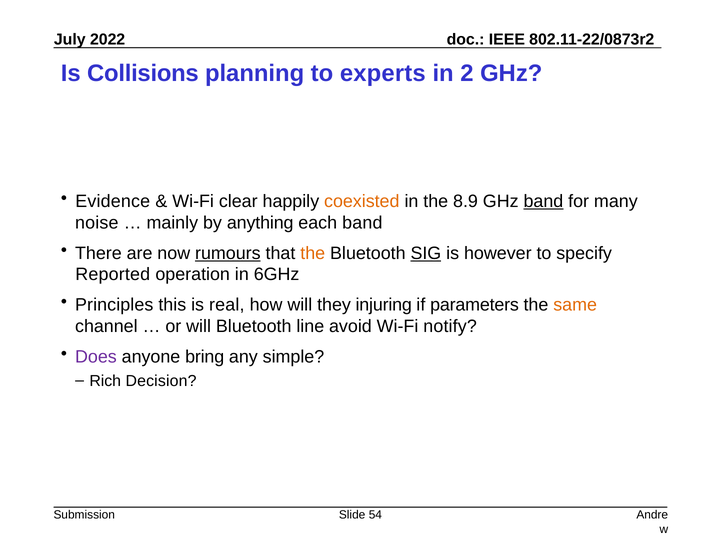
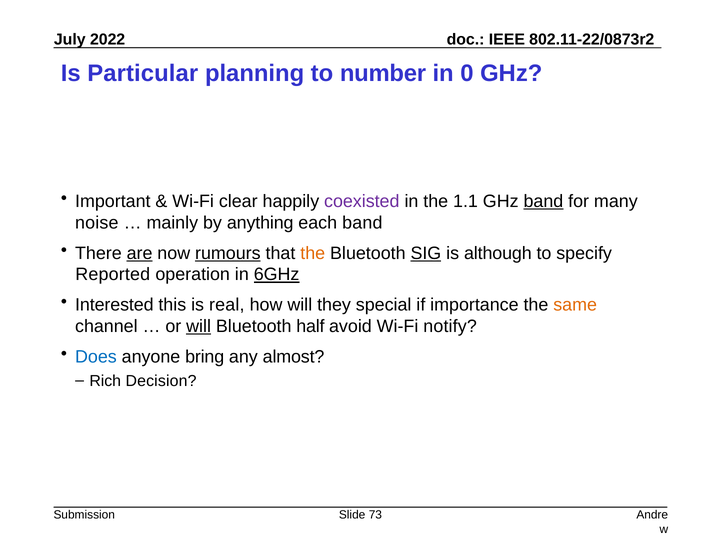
Collisions: Collisions -> Particular (143, 73)
experts: experts -> number (383, 73)
2: 2 -> 0 (467, 73)
Evidence: Evidence -> Important (113, 201)
coexisted colour: orange -> purple (362, 201)
8.9: 8.9 -> 1.1 (465, 201)
are underline: none -> present (140, 253)
however: however -> although (498, 253)
6GHz underline: none -> present (277, 274)
Principles: Principles -> Interested (114, 305)
injuring: injuring -> special (384, 305)
parameters: parameters -> importance (474, 305)
will underline: none -> present (199, 326)
line: line -> half (310, 326)
Does colour: purple -> blue (96, 356)
simple: simple -> almost (294, 356)
54: 54 -> 73 (375, 514)
